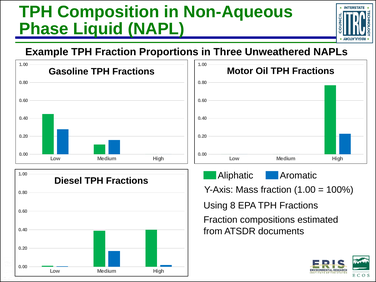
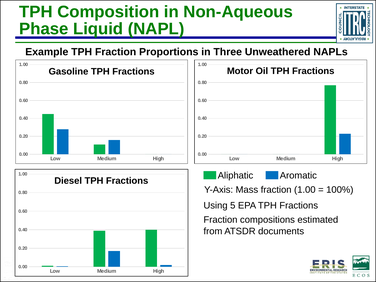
8: 8 -> 5 (233, 205)
